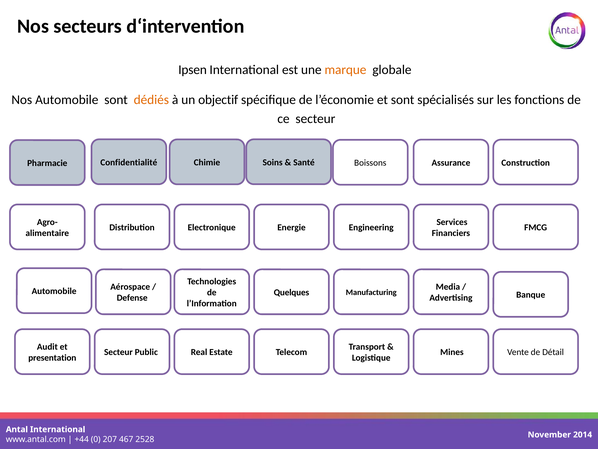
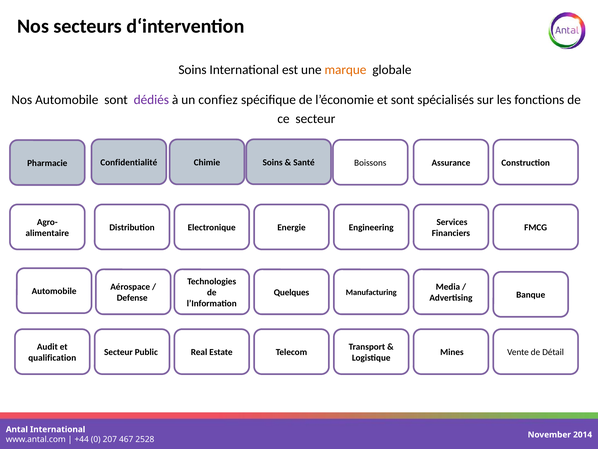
Ipsen: Ipsen -> Soins (193, 70)
dédiés colour: orange -> purple (151, 100)
objectif: objectif -> confiez (218, 100)
presentation: presentation -> qualification (52, 357)
